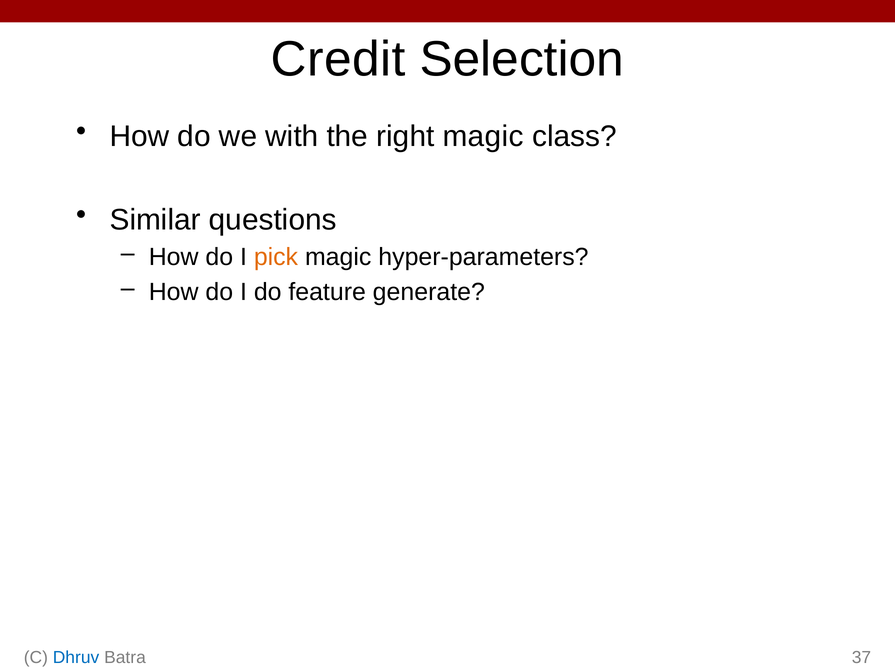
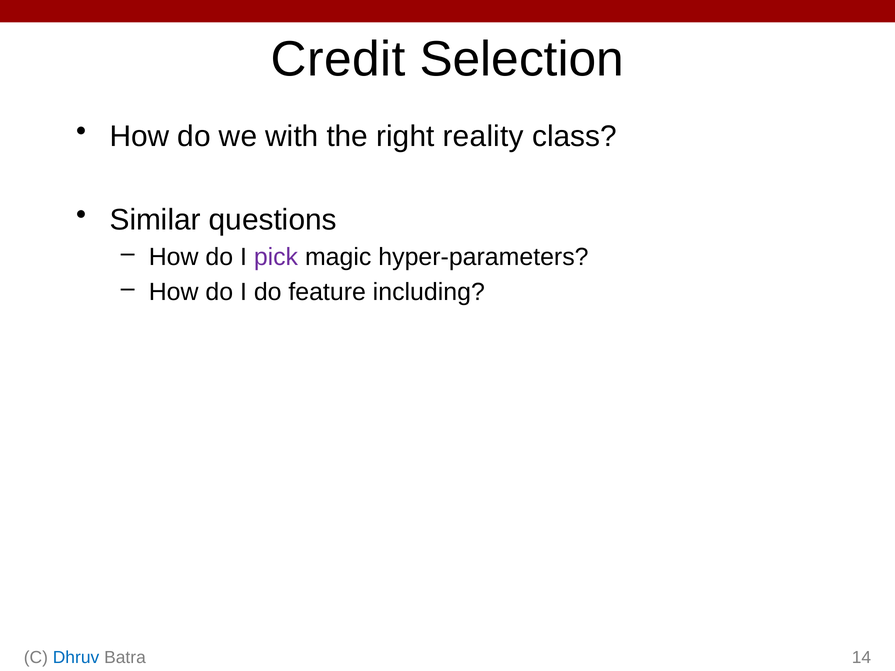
right magic: magic -> reality (483, 136)
pick colour: orange -> purple (276, 257)
generate: generate -> including (429, 292)
37: 37 -> 14 (861, 658)
